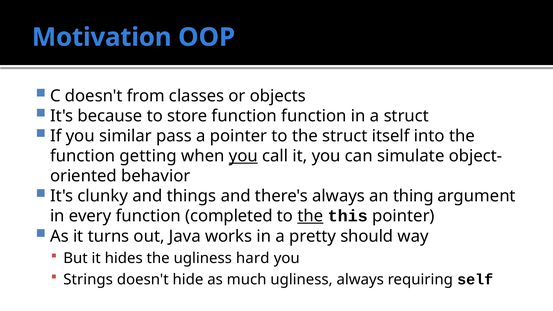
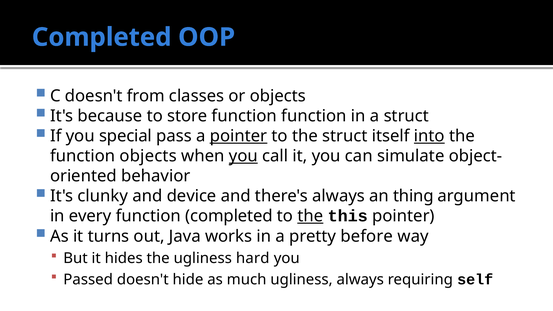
Motivation: Motivation -> Completed (102, 37)
similar: similar -> special (126, 136)
pointer underline: none -> present (238, 136)
into underline: none -> present (429, 136)
function getting: getting -> objects (148, 156)
things: things -> device (192, 196)
should: should -> before (367, 236)
Strings: Strings -> Passed (88, 280)
